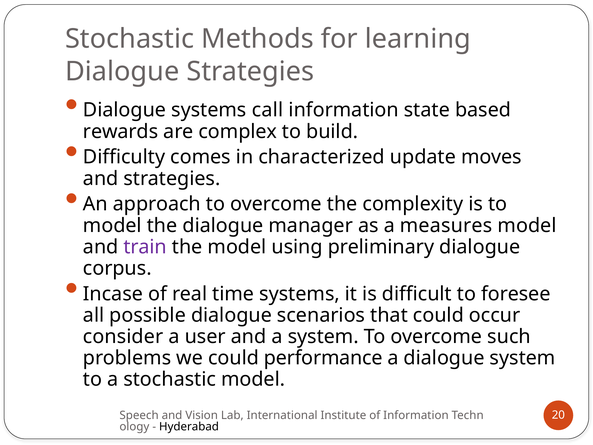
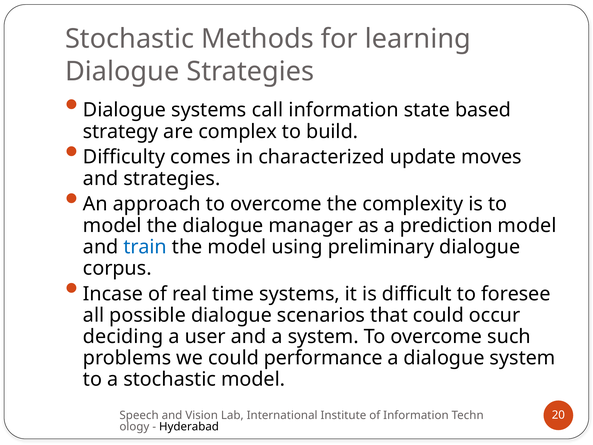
rewards: rewards -> strategy (121, 131)
measures: measures -> prediction (446, 225)
train colour: purple -> blue (145, 247)
consider: consider -> deciding (123, 336)
